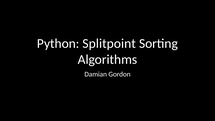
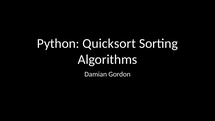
Splitpoint: Splitpoint -> Quicksort (109, 43)
